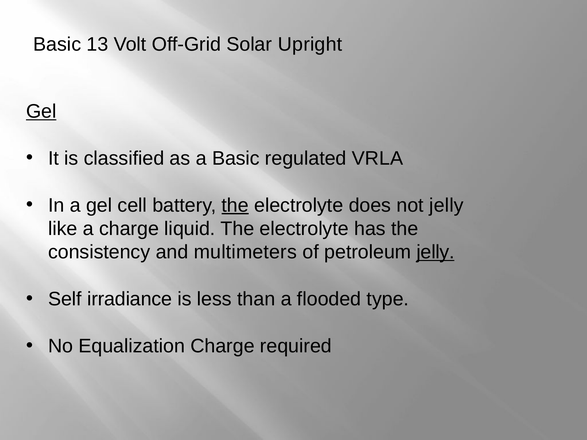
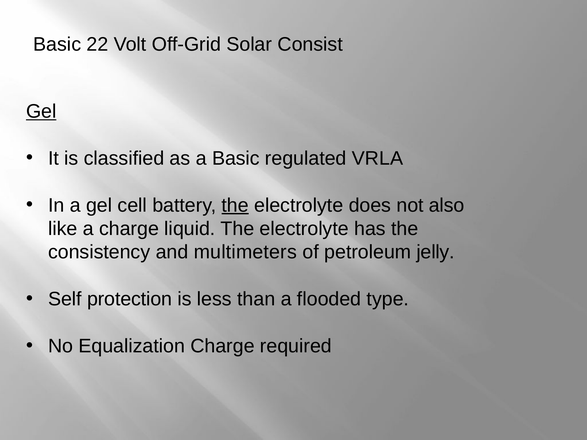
13: 13 -> 22 (97, 44)
Upright: Upright -> Consist (310, 44)
not jelly: jelly -> also (447, 205)
jelly underline: present -> none (436, 252)
irradiance: irradiance -> protection (130, 299)
